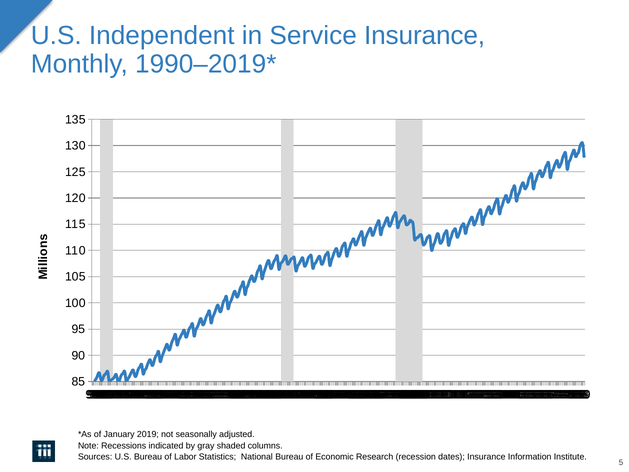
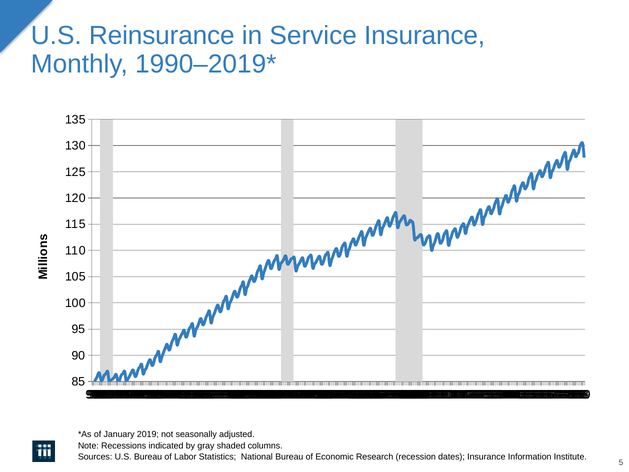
Independent: Independent -> Reinsurance (162, 36)
